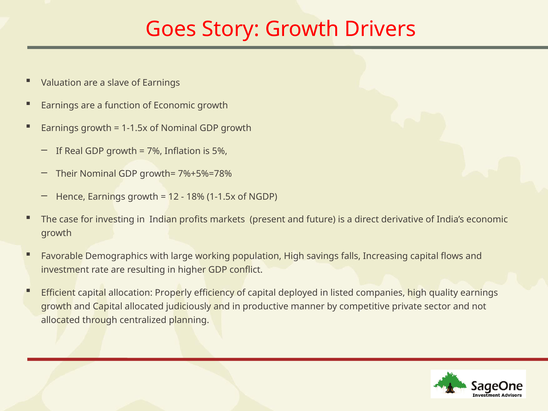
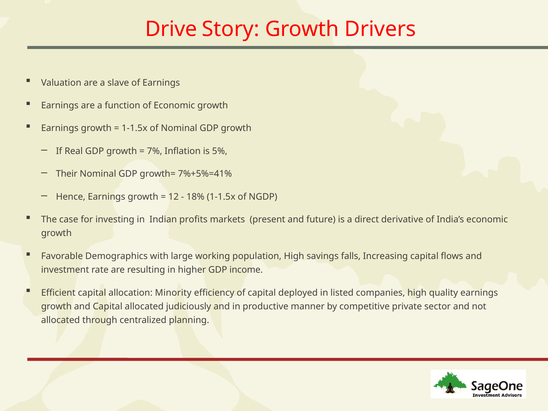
Goes: Goes -> Drive (171, 29)
7%+5%=78%: 7%+5%=78% -> 7%+5%=41% (205, 174)
conflict: conflict -> income (246, 270)
Properly: Properly -> Minority (173, 293)
